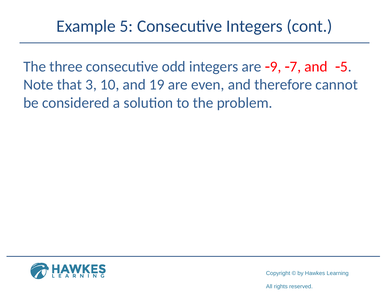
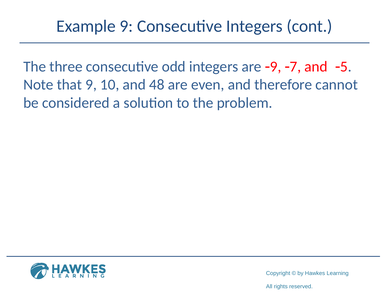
Example 5: 5 -> 9 (126, 26)
that 3: 3 -> 9 (91, 85)
19: 19 -> 48 (157, 85)
